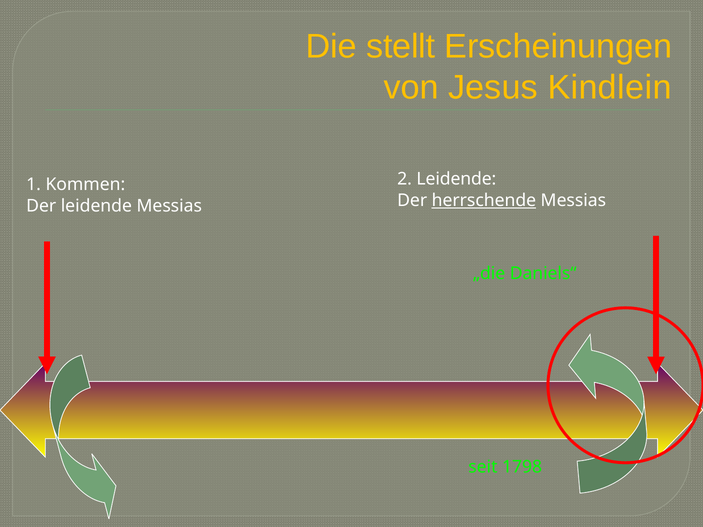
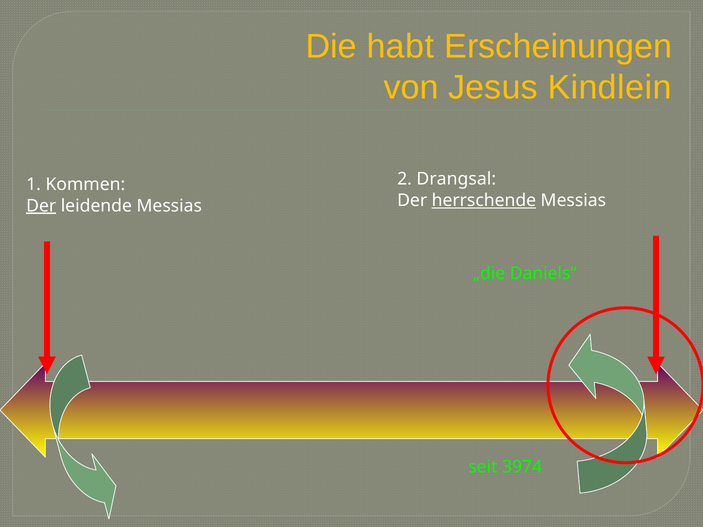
stellt: stellt -> habt (400, 46)
2 Leidende: Leidende -> Drangsal (456, 179)
Der underline: none -> present (41, 206)
1798: 1798 -> 3974 (522, 467)
